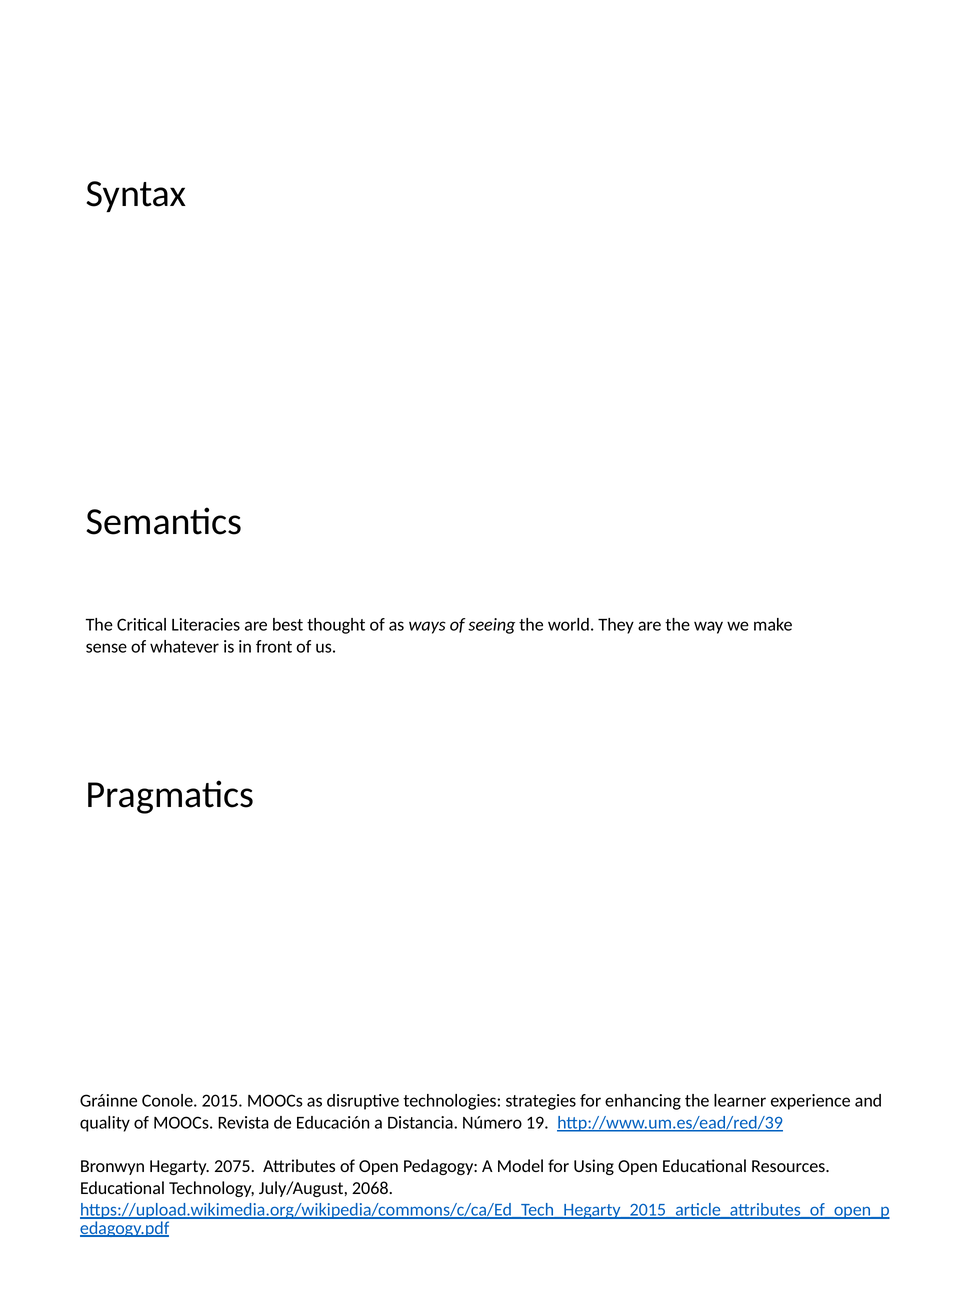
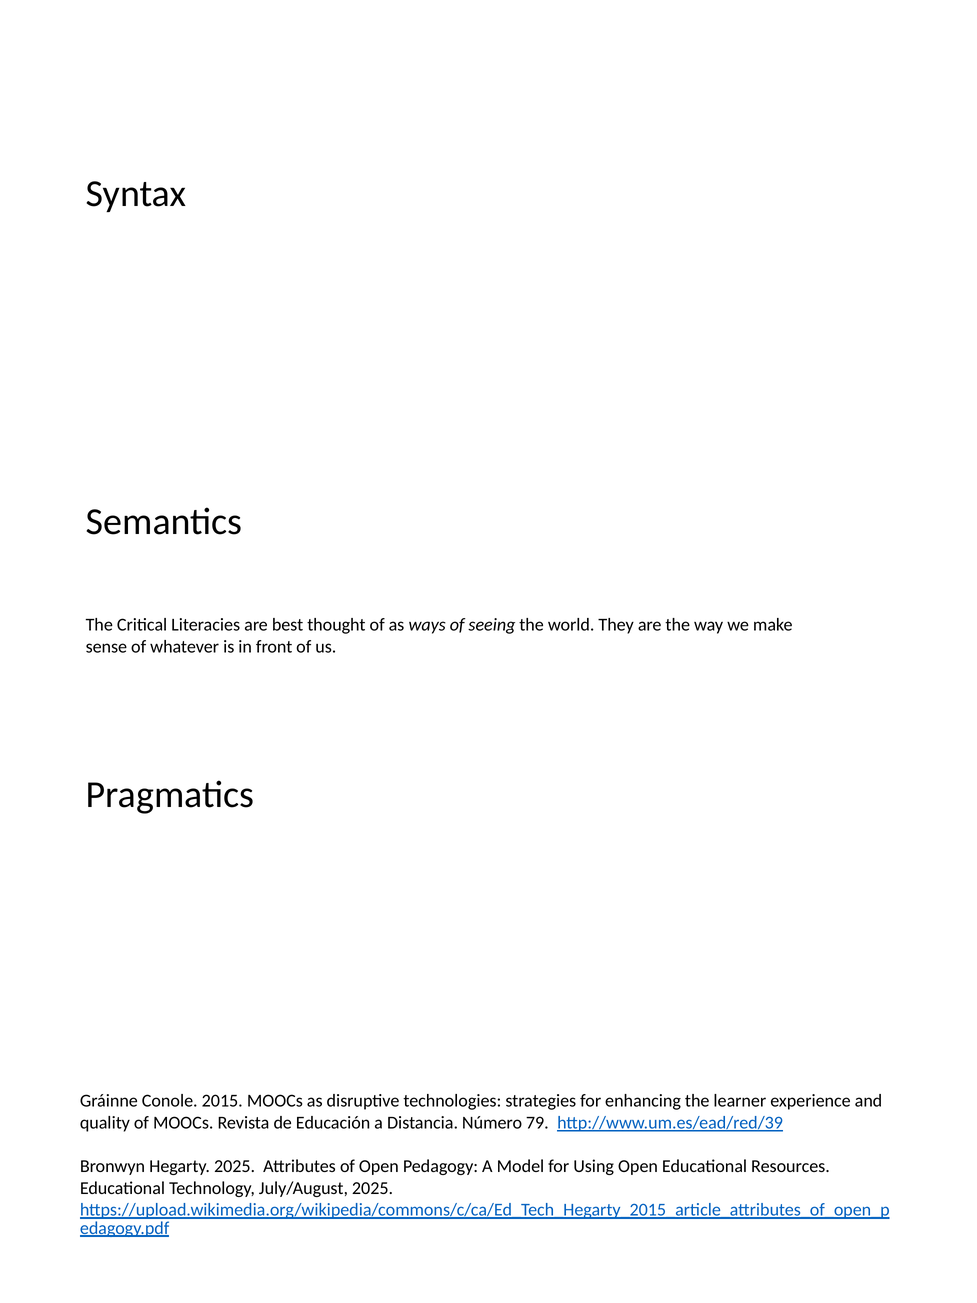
19: 19 -> 79 (537, 1122)
Hegarty 2075: 2075 -> 2025 (235, 1166)
July/August 2068: 2068 -> 2025 (373, 1188)
